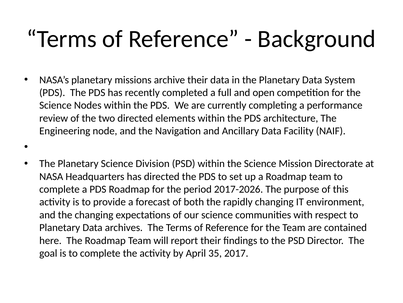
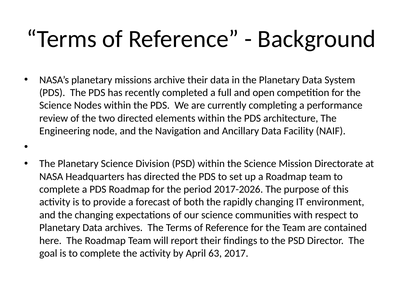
35: 35 -> 63 (215, 253)
